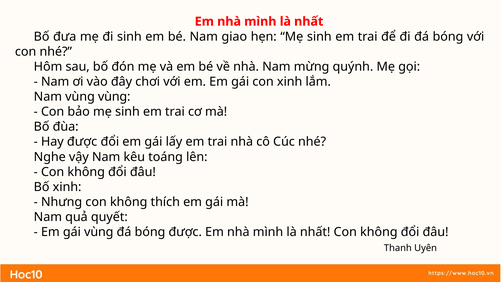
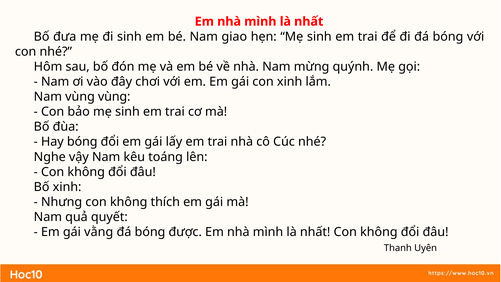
Hay được: được -> bóng (82, 142)
gái vùng: vùng -> vằng (99, 232)
